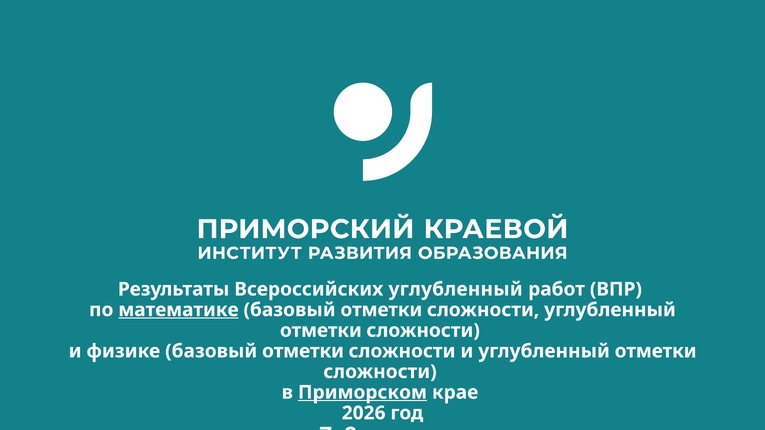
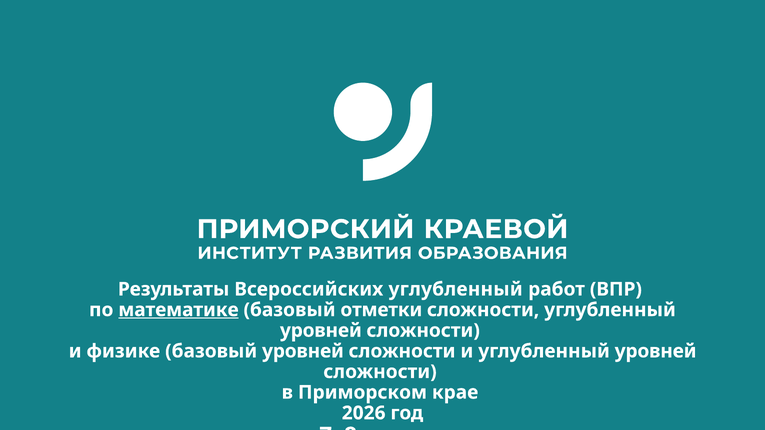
отметки: отметки -> уровней (321, 331)
физике базовый отметки: отметки -> уровней (303, 351)
и углубленный отметки: отметки -> уровней (656, 351)
Приморском underline: present -> none (362, 393)
